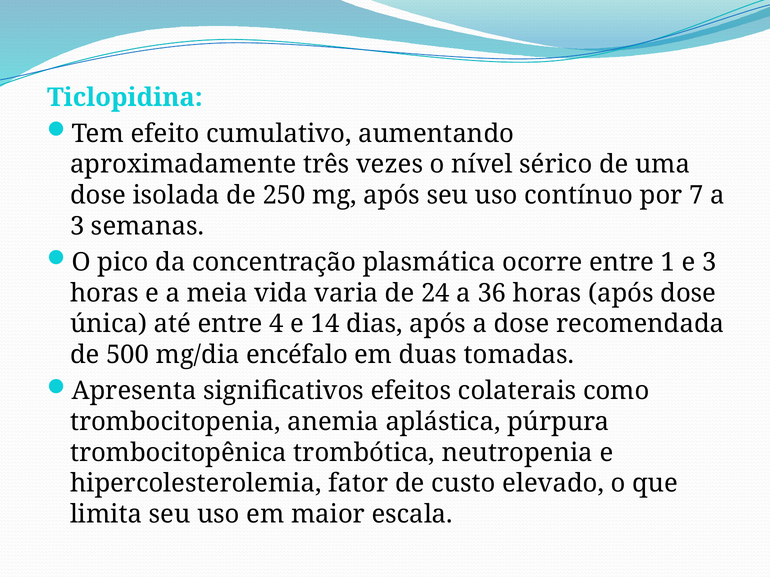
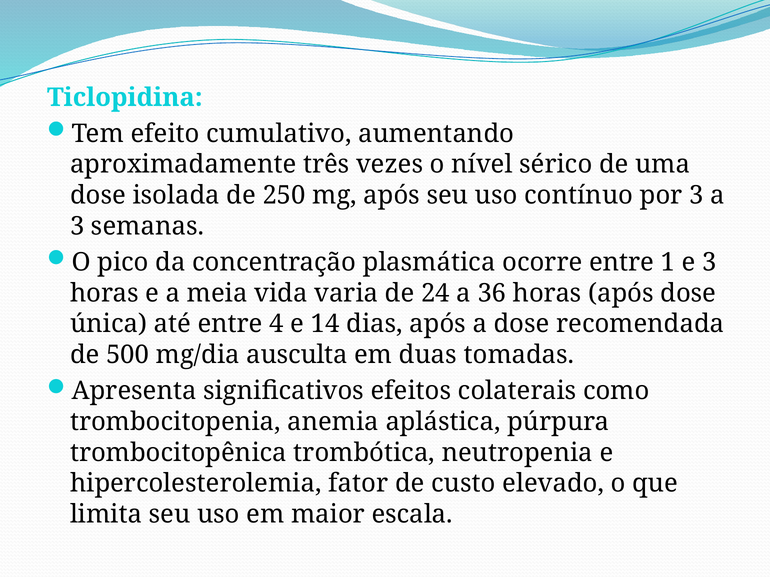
por 7: 7 -> 3 (696, 195)
encéfalo: encéfalo -> ausculta (297, 355)
